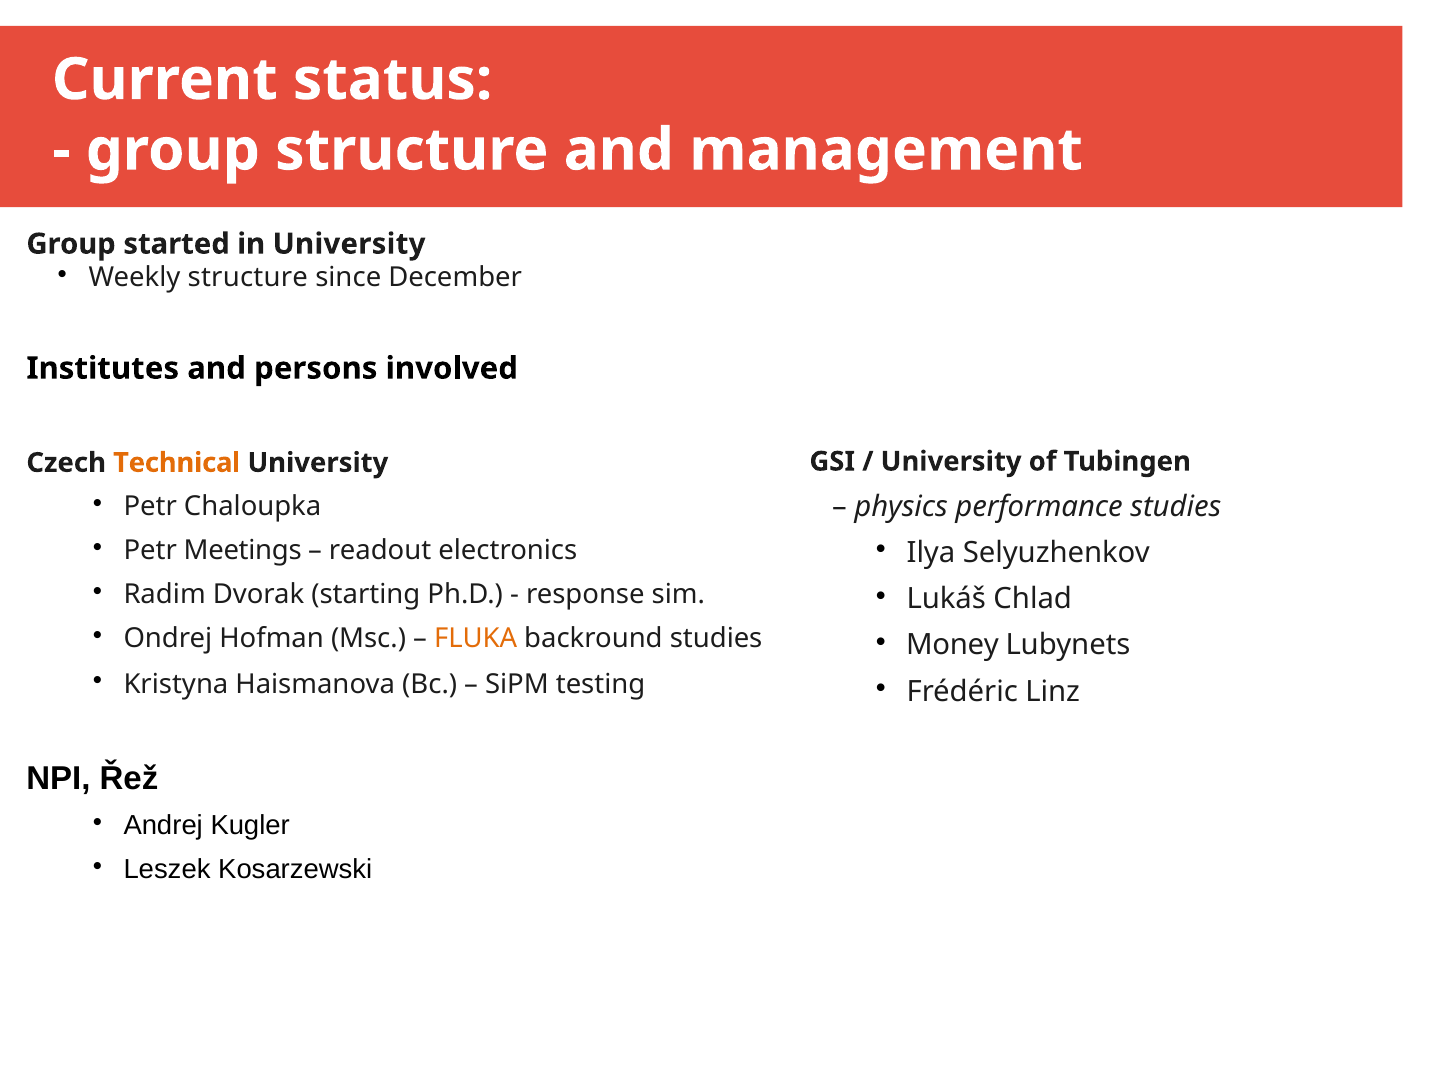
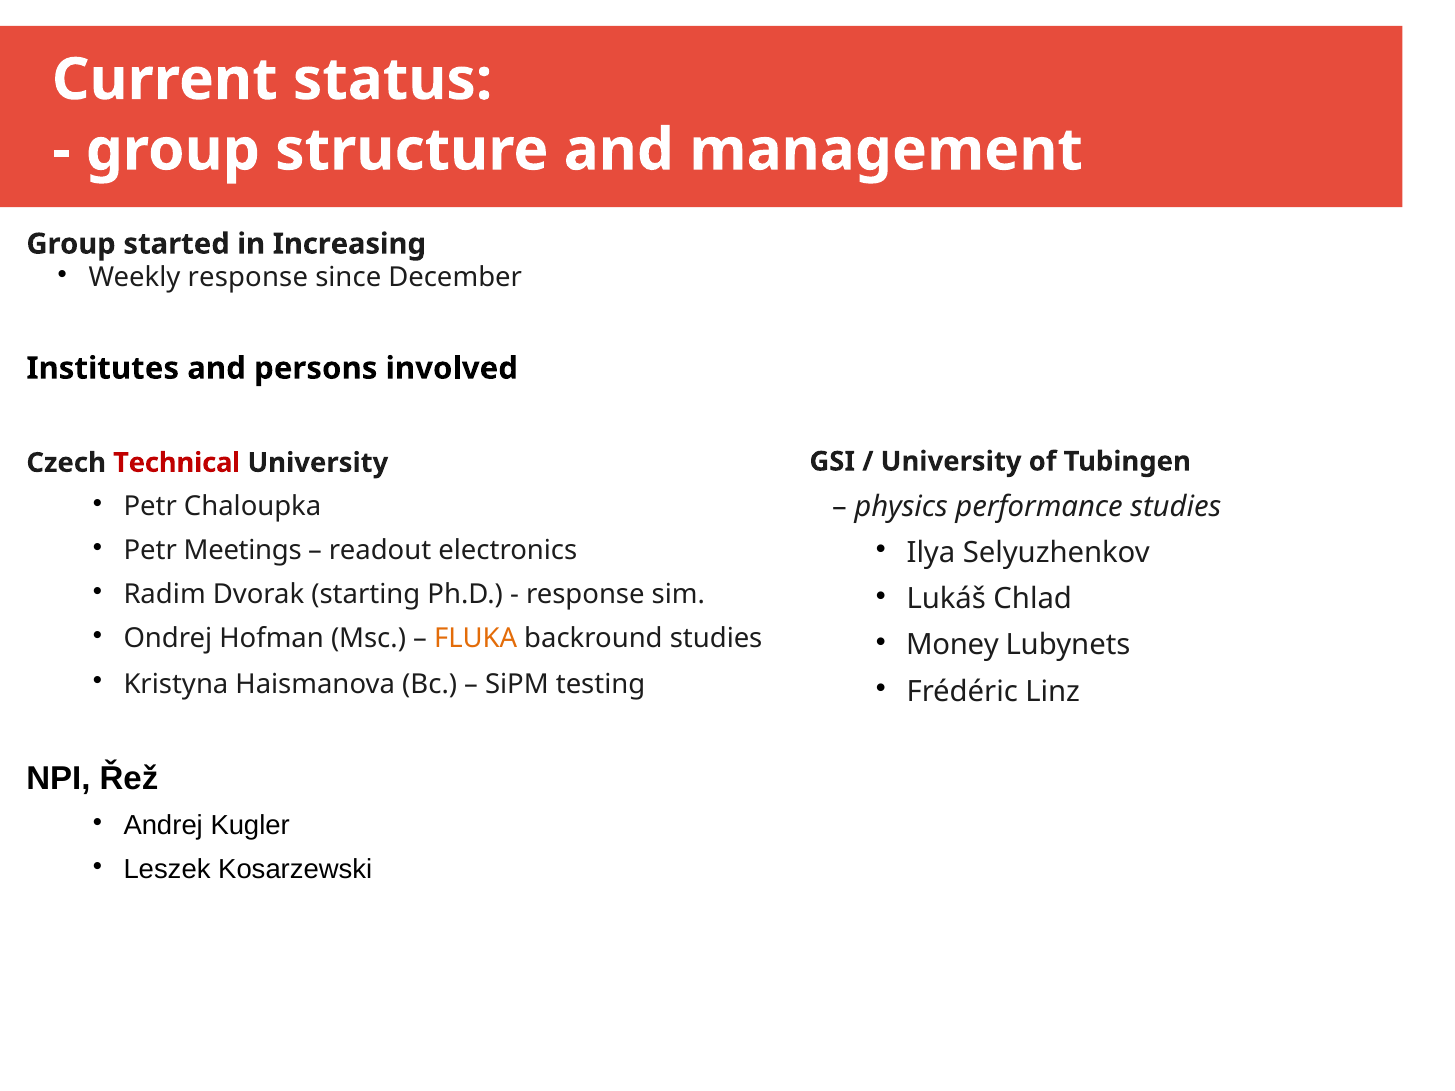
in University: University -> Increasing (349, 244)
Weekly structure: structure -> response (248, 278)
Technical colour: orange -> red (177, 463)
